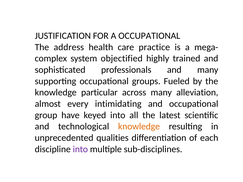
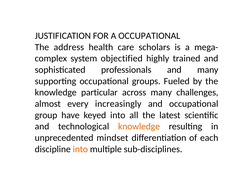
practice: practice -> scholars (154, 47)
alleviation: alleviation -> challenges (197, 93)
intimidating: intimidating -> increasingly (118, 104)
qualities: qualities -> mindset (112, 138)
into colour: purple -> orange (80, 149)
